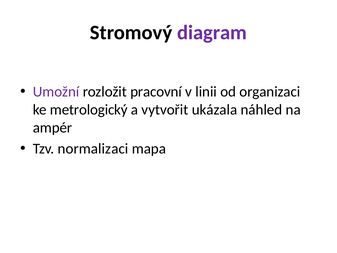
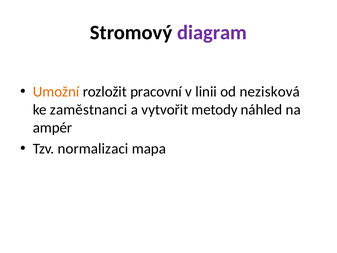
Umožní colour: purple -> orange (56, 92)
organizaci: organizaci -> nezisková (270, 92)
metrologický: metrologický -> zaměstnanci (89, 110)
ukázala: ukázala -> metody (215, 110)
